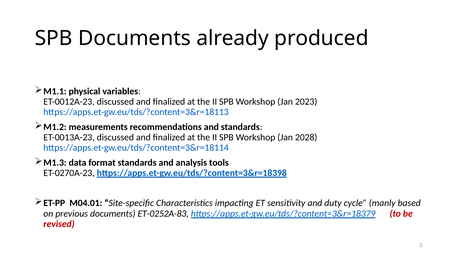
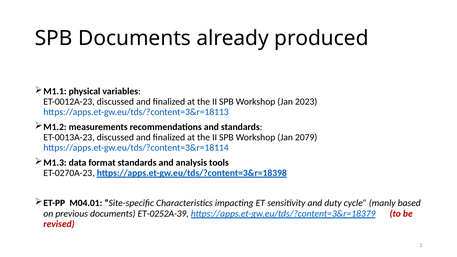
2028: 2028 -> 2079 (306, 137)
ET-0252A-83: ET-0252A-83 -> ET-0252A-39 (163, 214)
